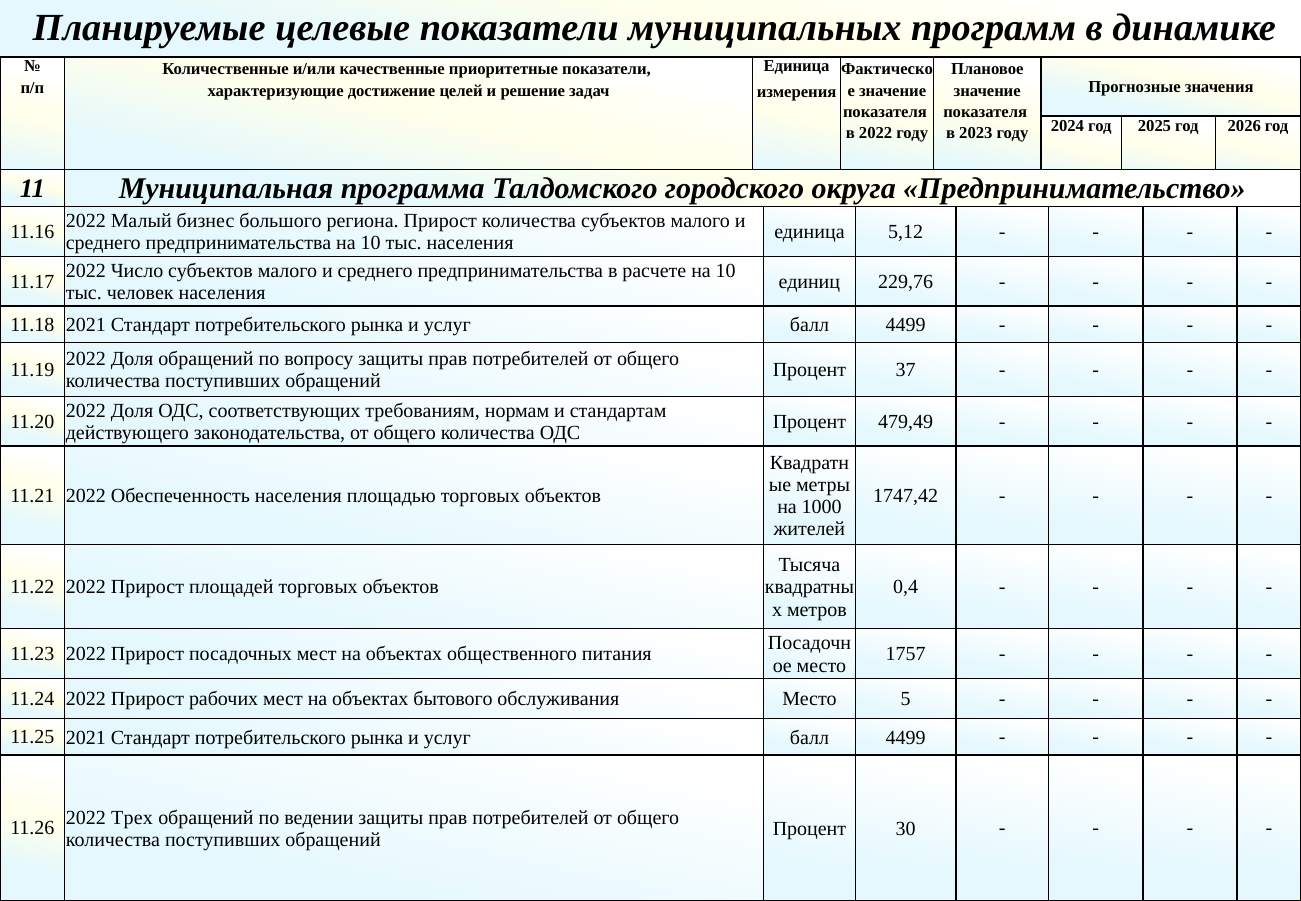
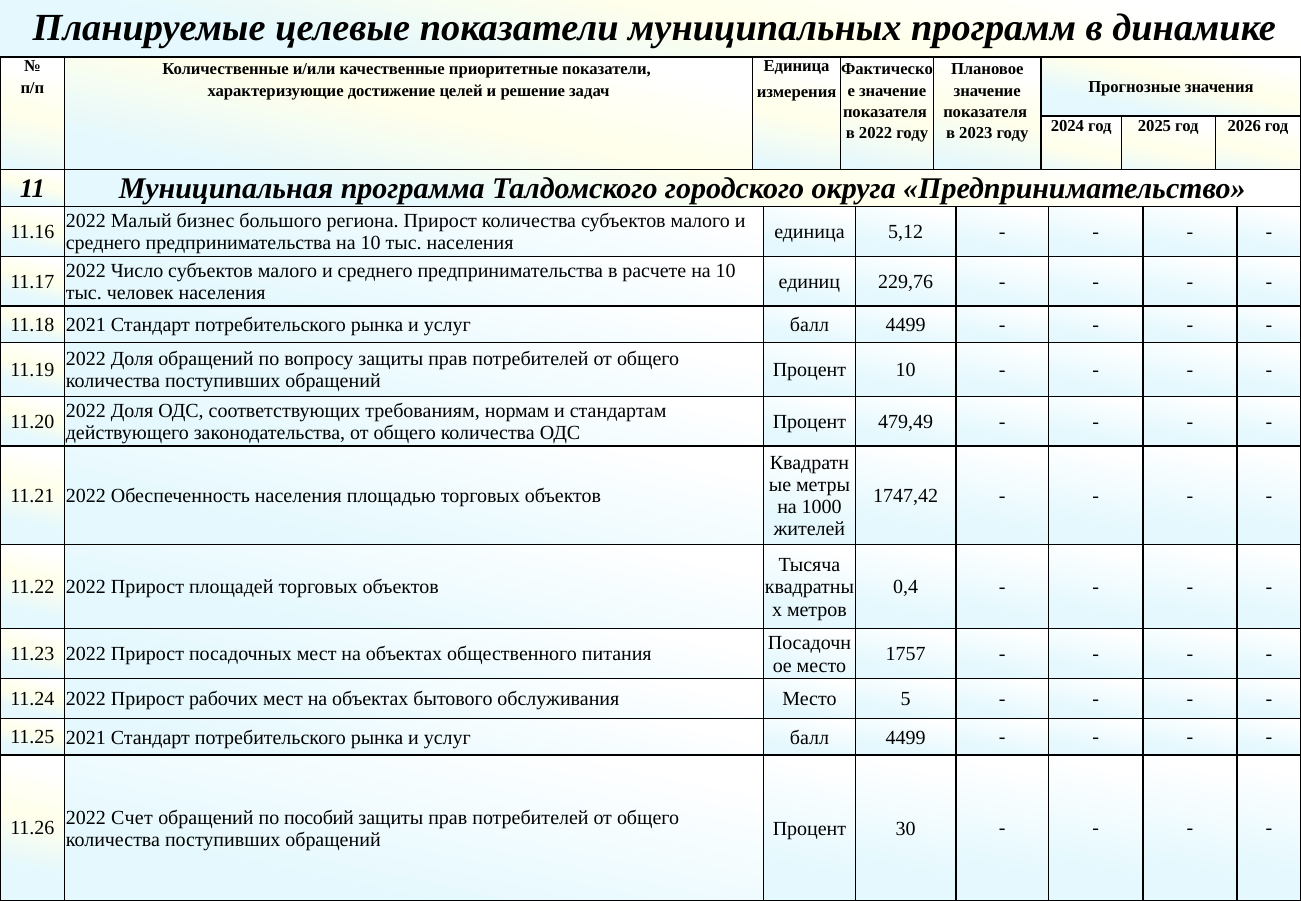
37: 37 -> 10 (906, 370)
Трех: Трех -> Счет (132, 817)
ведении: ведении -> пособий (319, 817)
